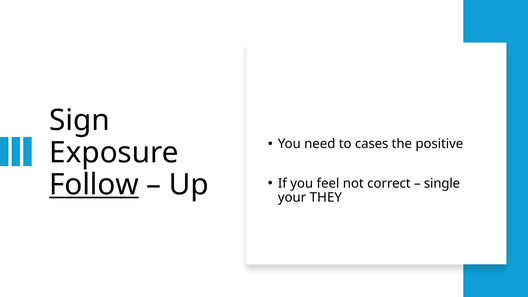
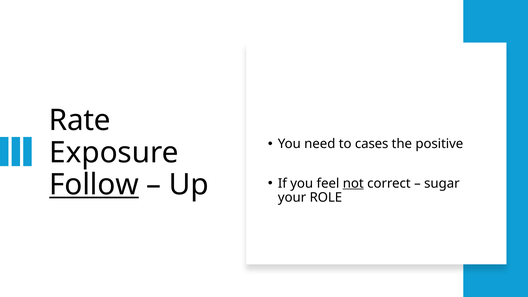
Sign: Sign -> Rate (80, 121)
not underline: none -> present (353, 183)
single: single -> sugar (442, 183)
THEY: THEY -> ROLE (326, 198)
